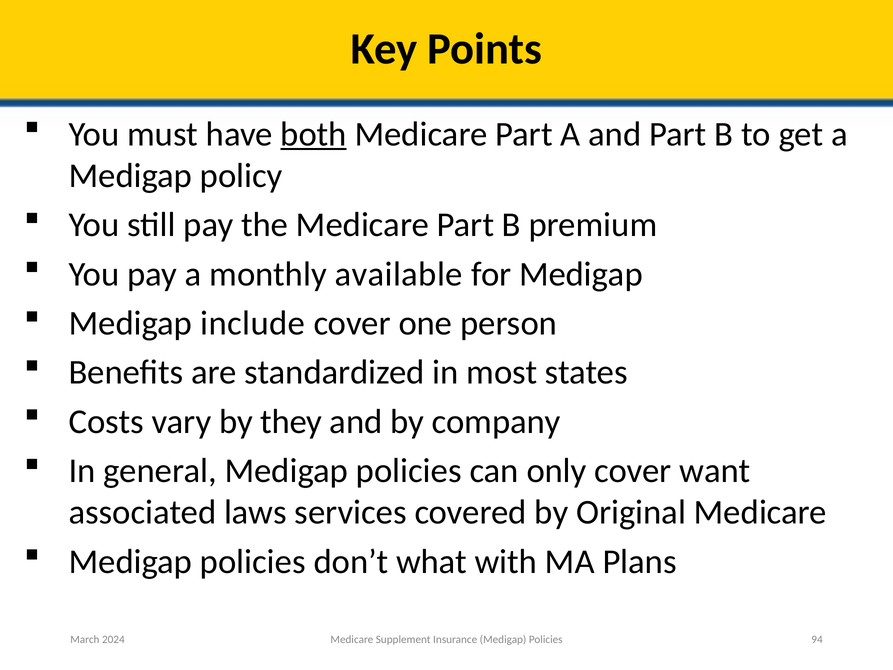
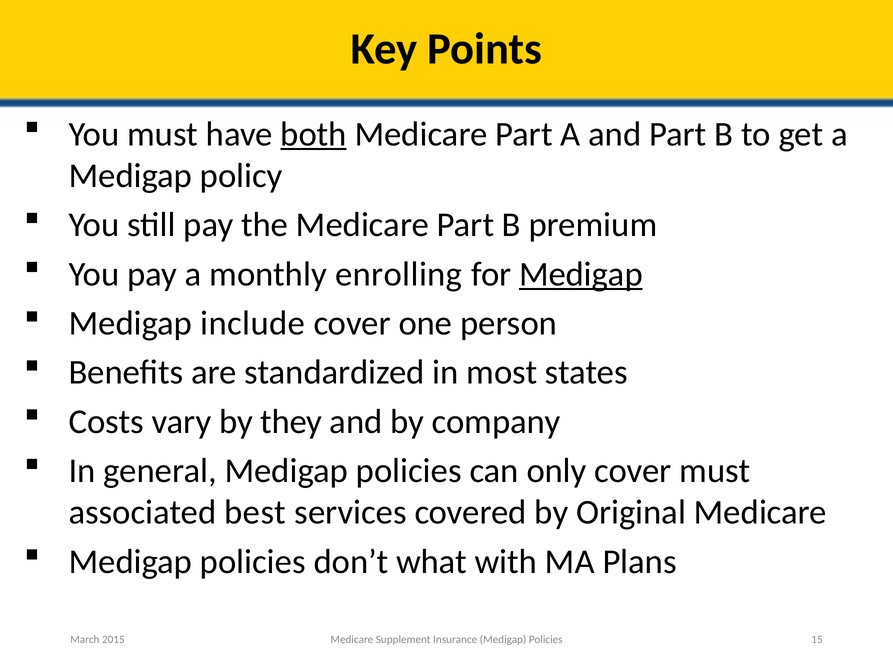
available: available -> enrolling (399, 274)
Medigap underline: none -> present (581, 274)
cover want: want -> must (715, 471)
laws: laws -> best (255, 512)
94: 94 -> 15 (817, 639)
2024: 2024 -> 2015 (113, 639)
